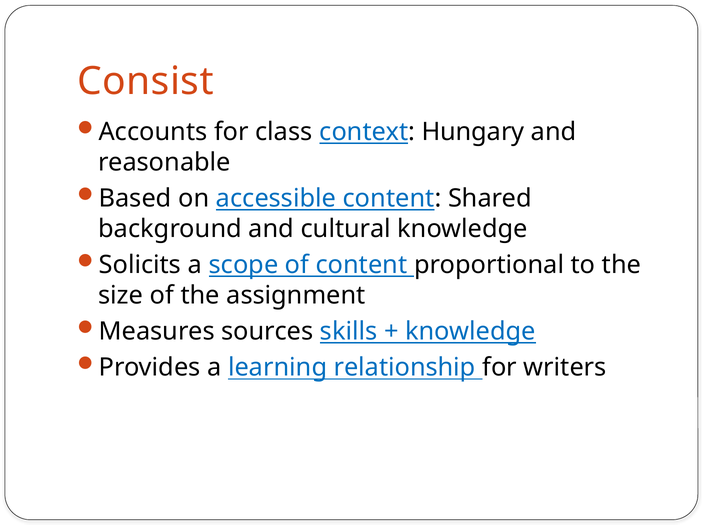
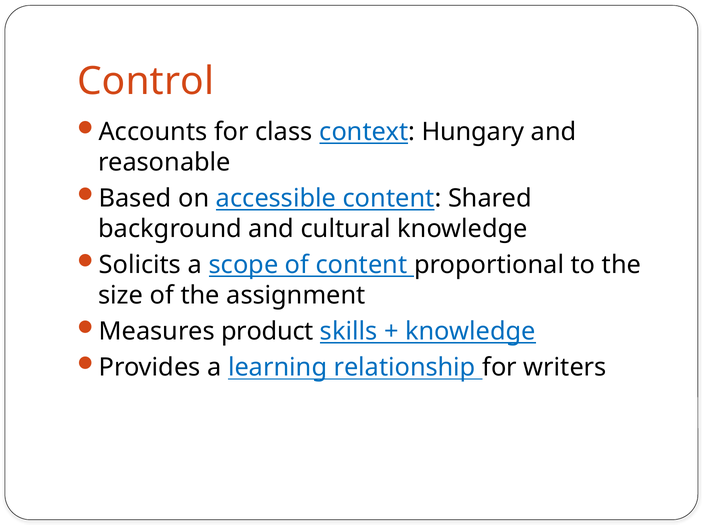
Consist: Consist -> Control (146, 81)
sources: sources -> product (267, 331)
